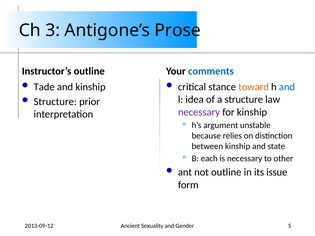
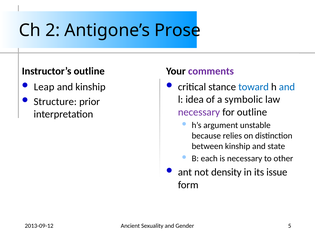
3: 3 -> 2 (53, 30)
comments colour: blue -> purple (211, 71)
Tade: Tade -> Leap (44, 87)
toward colour: orange -> blue (254, 87)
a structure: structure -> symbolic (244, 100)
for kinship: kinship -> outline (252, 112)
not outline: outline -> density (226, 172)
